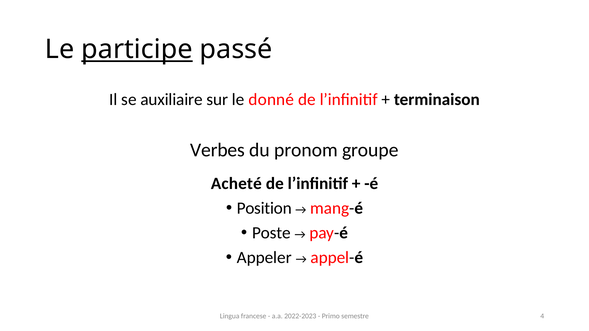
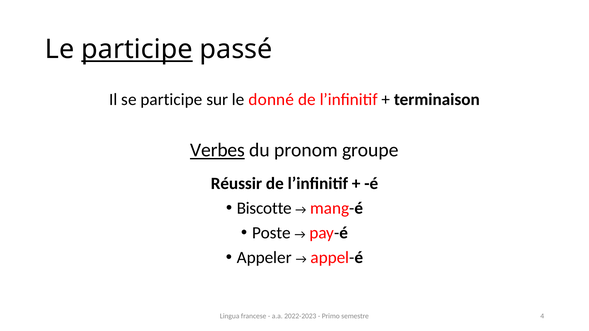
se auxiliaire: auxiliaire -> participe (171, 100)
Verbes underline: none -> present (217, 150)
Acheté: Acheté -> Réussir (236, 184)
Position: Position -> Biscotte (264, 208)
